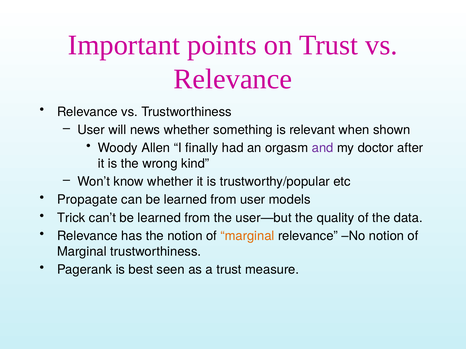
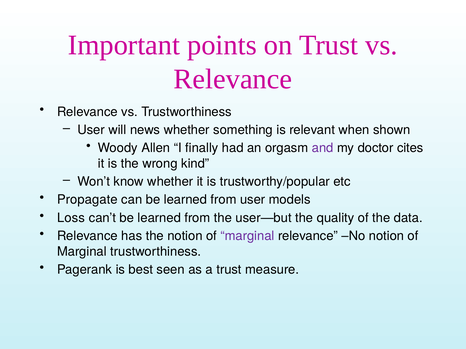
after: after -> cites (410, 148)
Trick: Trick -> Loss (71, 218)
marginal colour: orange -> purple (247, 236)
